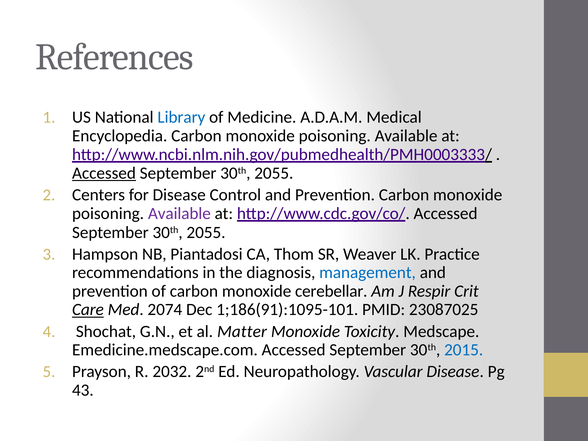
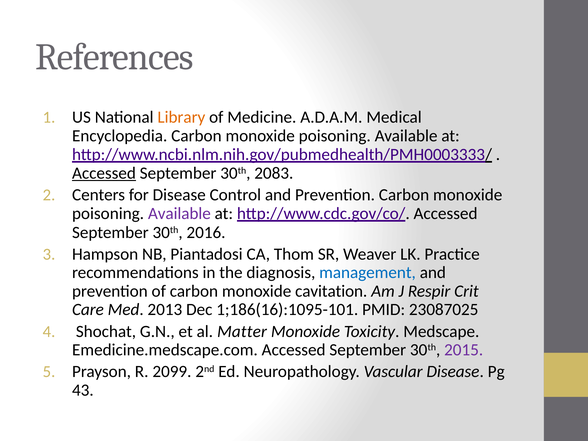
Library colour: blue -> orange (181, 117)
2055: 2055 -> 2083 (274, 173)
2055: 2055 -> 2016 (206, 232)
cerebellar: cerebellar -> cavitation (331, 291)
Care underline: present -> none (88, 310)
2074: 2074 -> 2013 (165, 310)
1;186(91):1095-101: 1;186(91):1095-101 -> 1;186(16):1095-101 (287, 310)
2015 colour: blue -> purple (464, 350)
2032: 2032 -> 2099 (172, 372)
